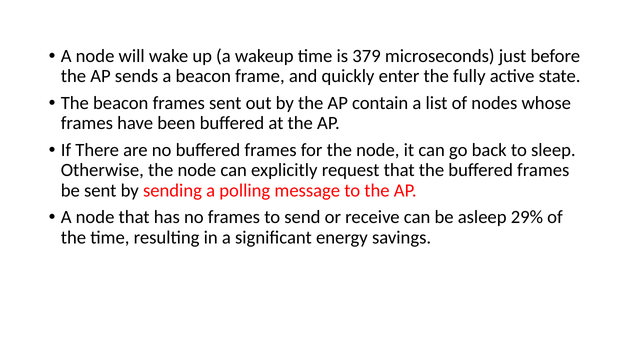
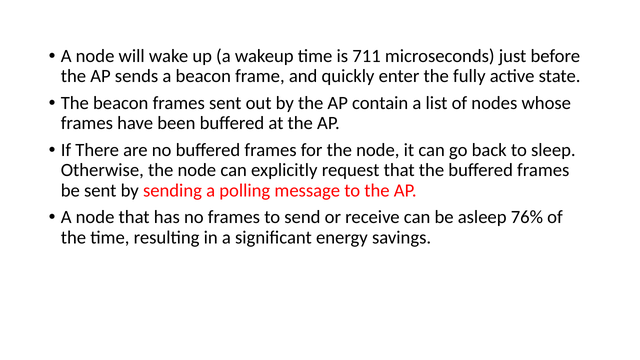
379: 379 -> 711 (367, 56)
29%: 29% -> 76% (527, 217)
